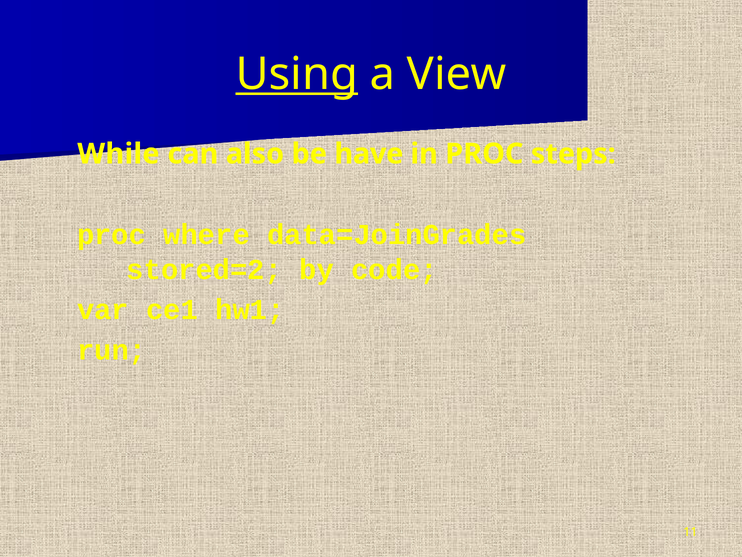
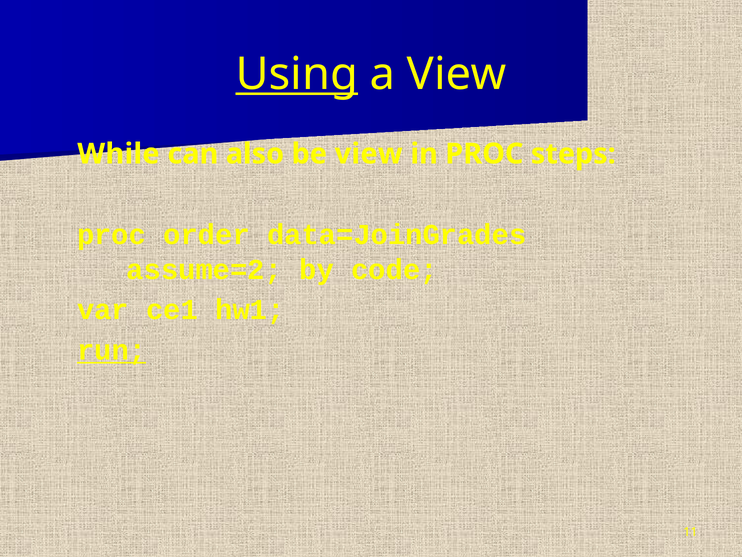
be have: have -> view (369, 154)
where: where -> order (207, 235)
stored=2: stored=2 -> assume=2 (204, 269)
run underline: none -> present (112, 350)
